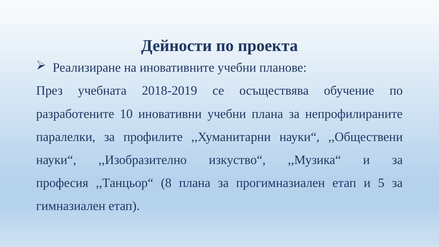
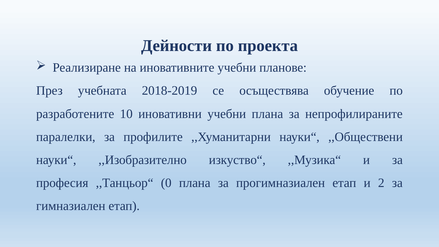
8: 8 -> 0 (166, 183)
5: 5 -> 2 (381, 183)
